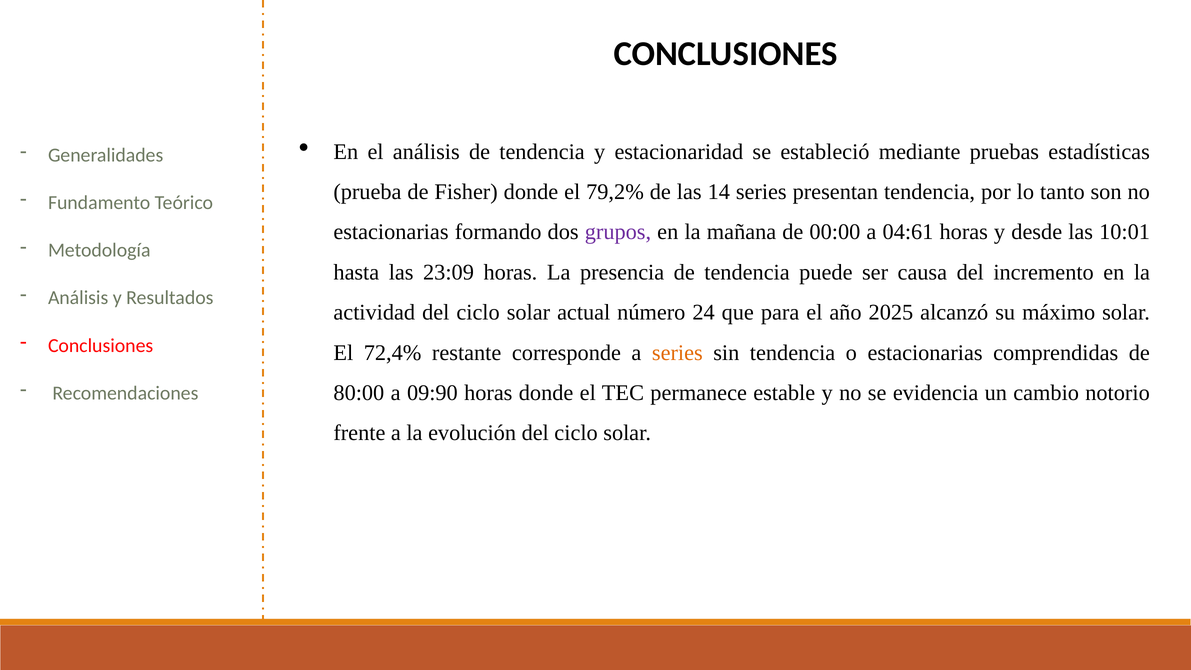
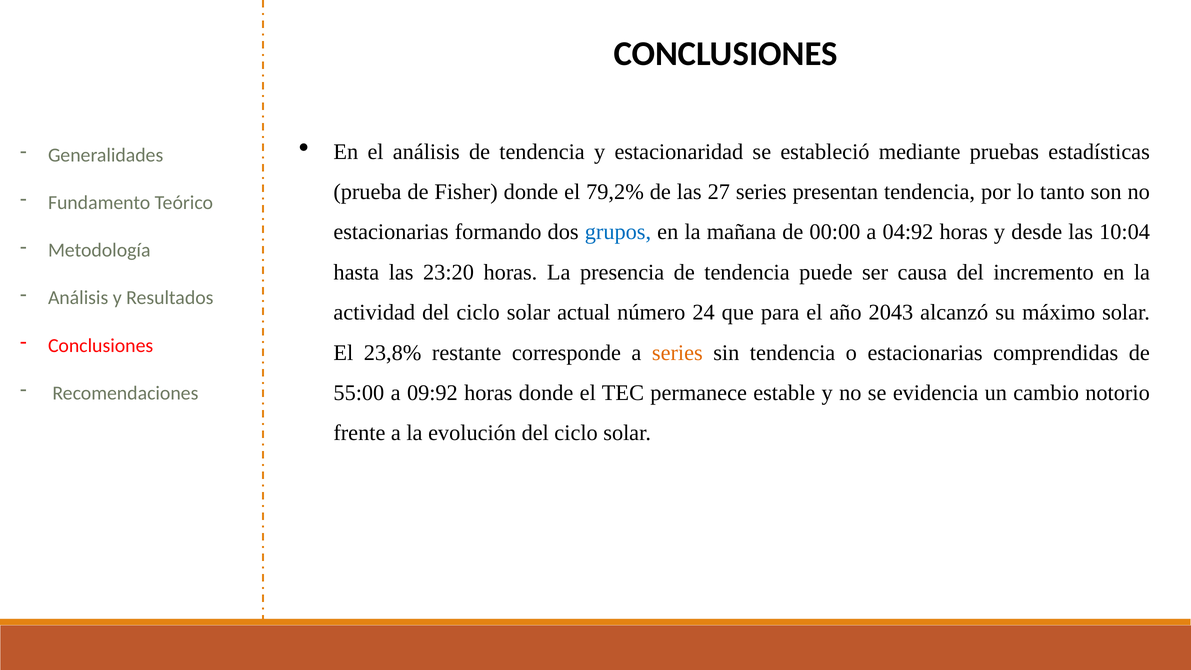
14: 14 -> 27 (719, 192)
grupos colour: purple -> blue (618, 232)
04:61: 04:61 -> 04:92 (908, 232)
10:01: 10:01 -> 10:04 (1125, 232)
23:09: 23:09 -> 23:20 (449, 272)
2025: 2025 -> 2043 (891, 312)
72,4%: 72,4% -> 23,8% (393, 353)
80:00: 80:00 -> 55:00 (359, 393)
09:90: 09:90 -> 09:92 (432, 393)
